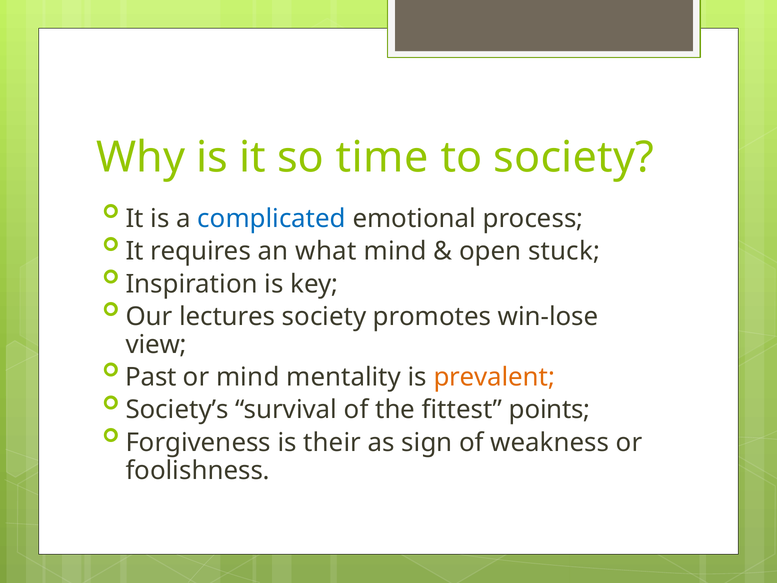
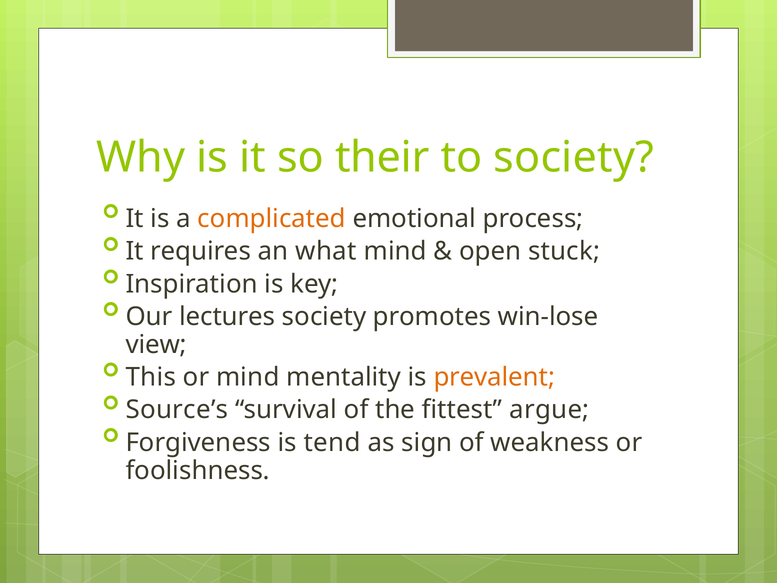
time: time -> their (382, 158)
complicated colour: blue -> orange (272, 219)
Past: Past -> This (151, 377)
Society’s: Society’s -> Source’s (177, 410)
points: points -> argue (549, 410)
their: their -> tend (332, 442)
